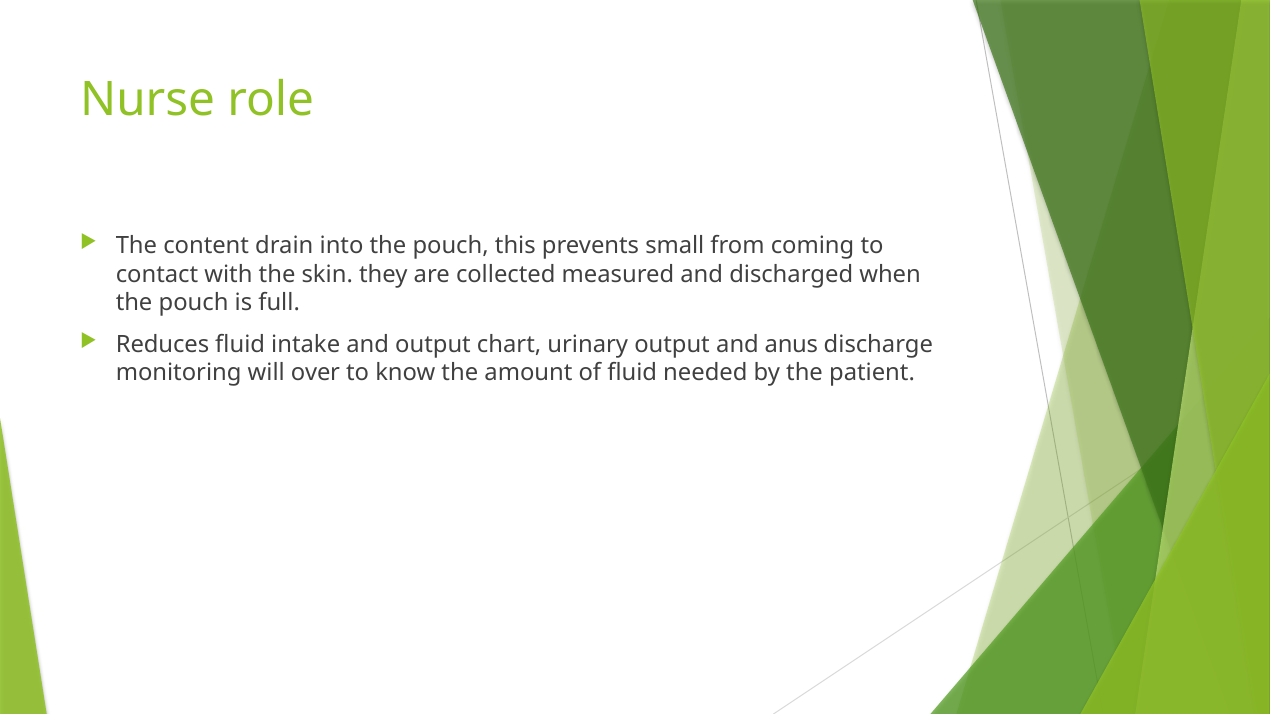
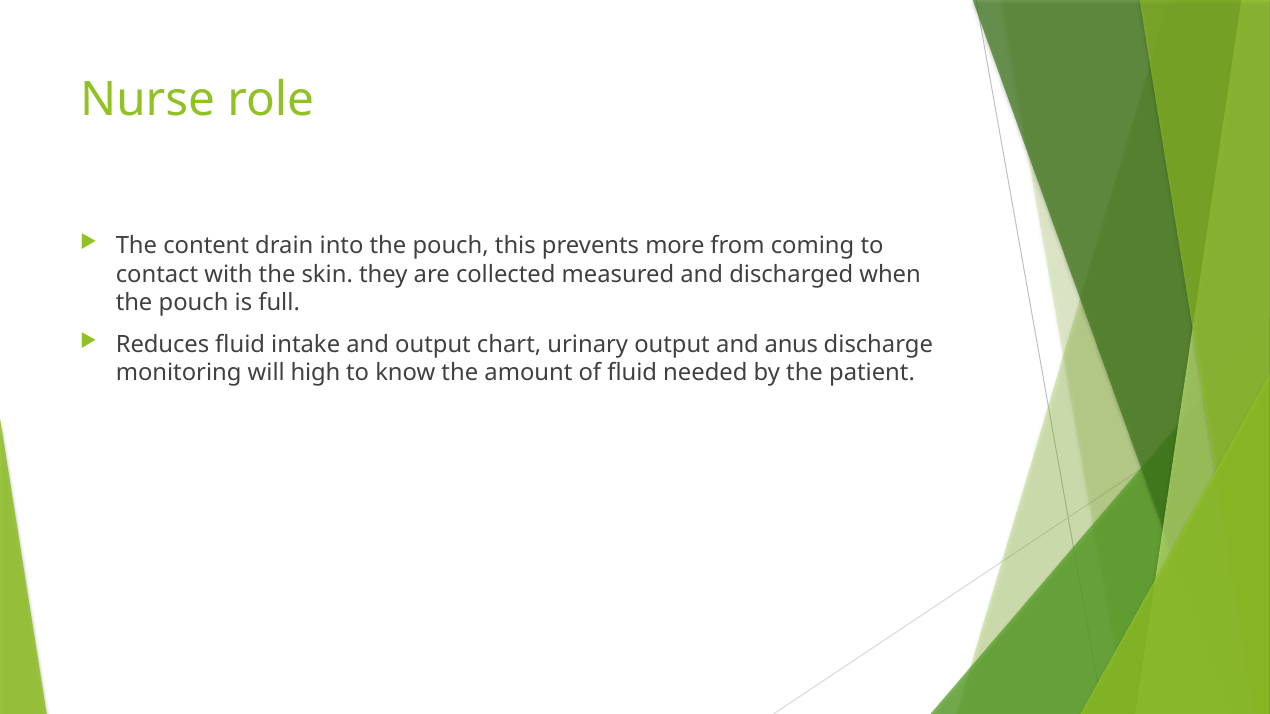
small: small -> more (675, 246)
over: over -> high (316, 373)
